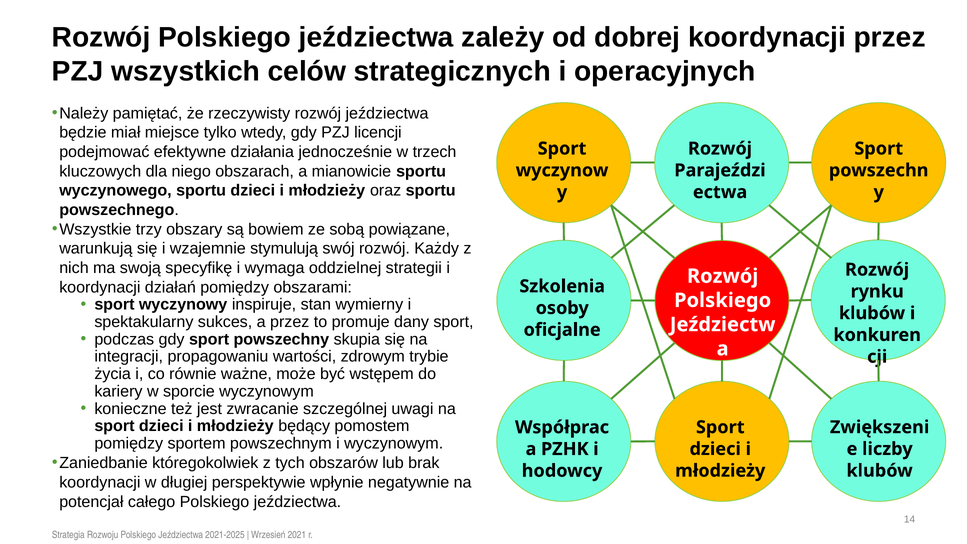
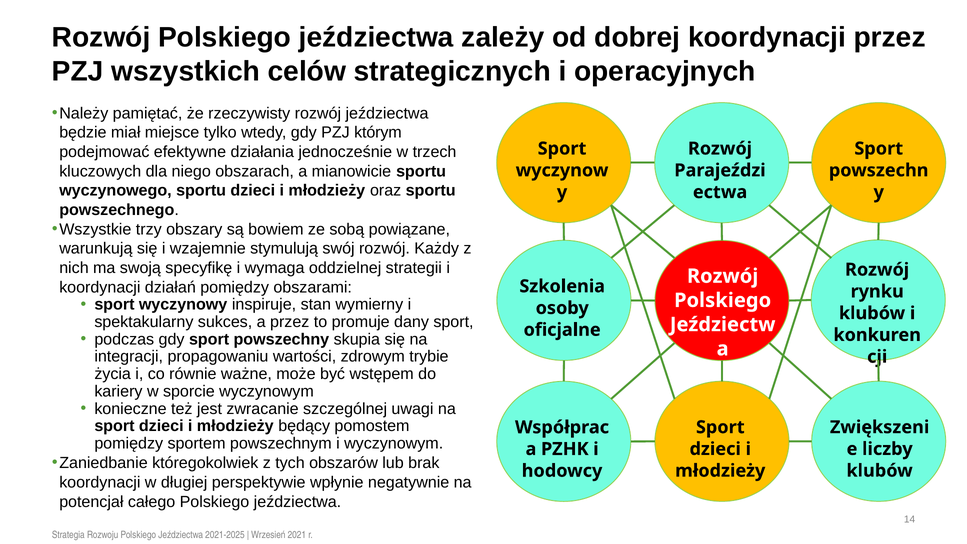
licencji: licencji -> którym (378, 133)
